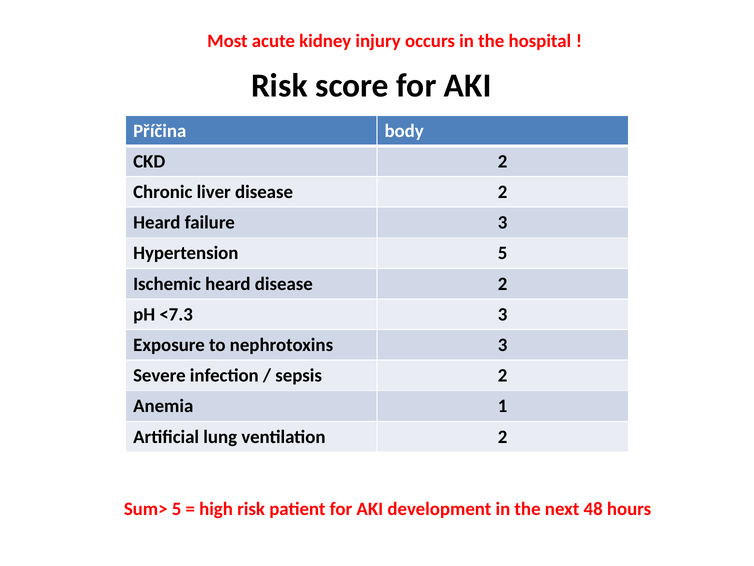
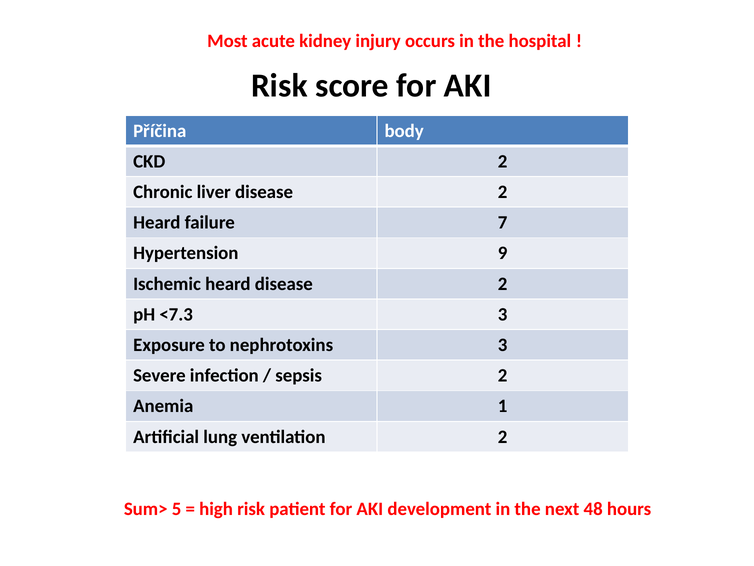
failure 3: 3 -> 7 (503, 222)
Hypertension 5: 5 -> 9 (503, 253)
